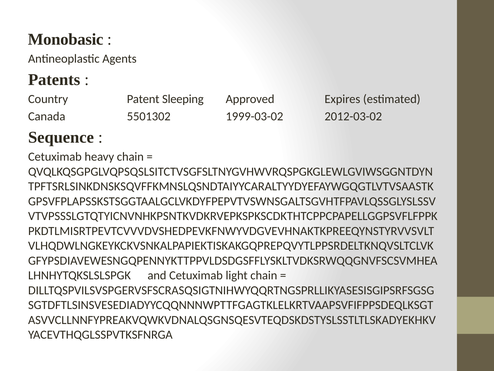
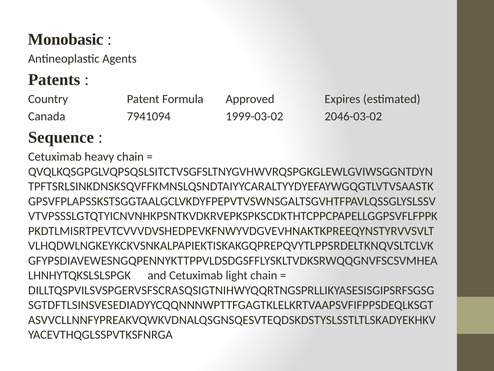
Sleeping: Sleeping -> Formula (183, 99)
5501302: 5501302 -> 7941094 (149, 116)
2012-03-02: 2012-03-02 -> 2046-03-02 (353, 116)
